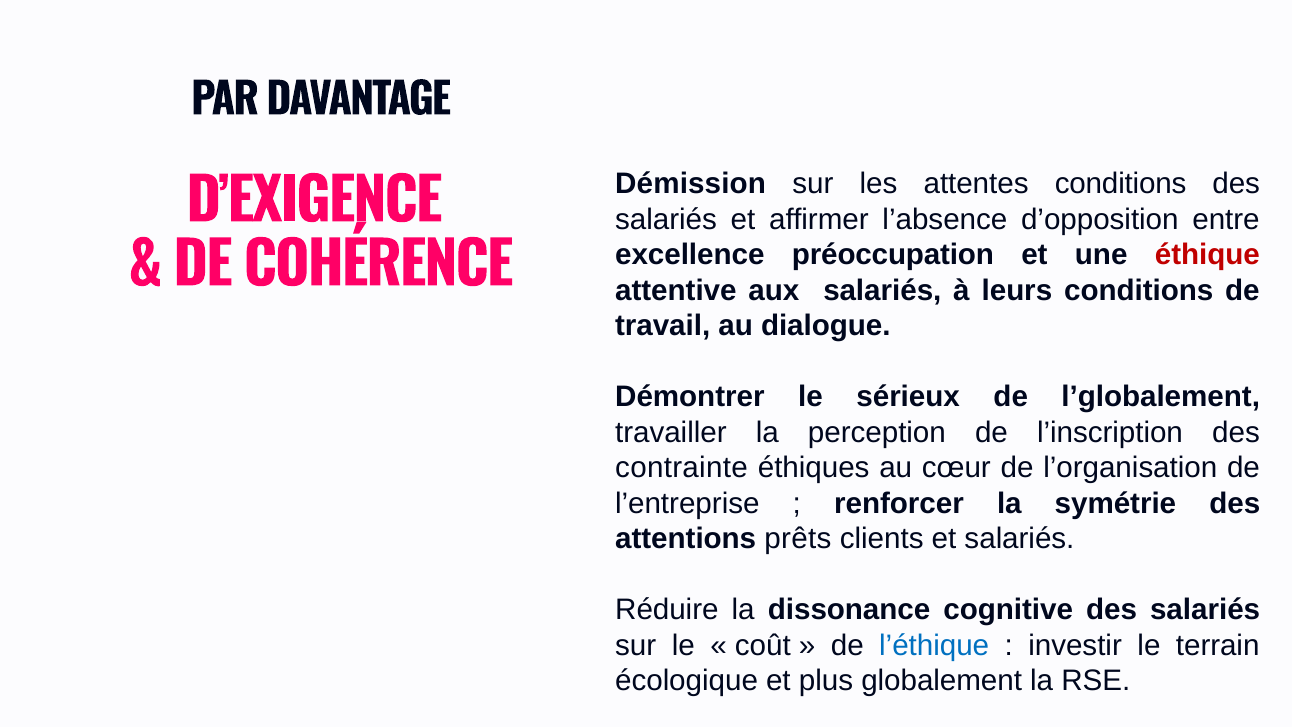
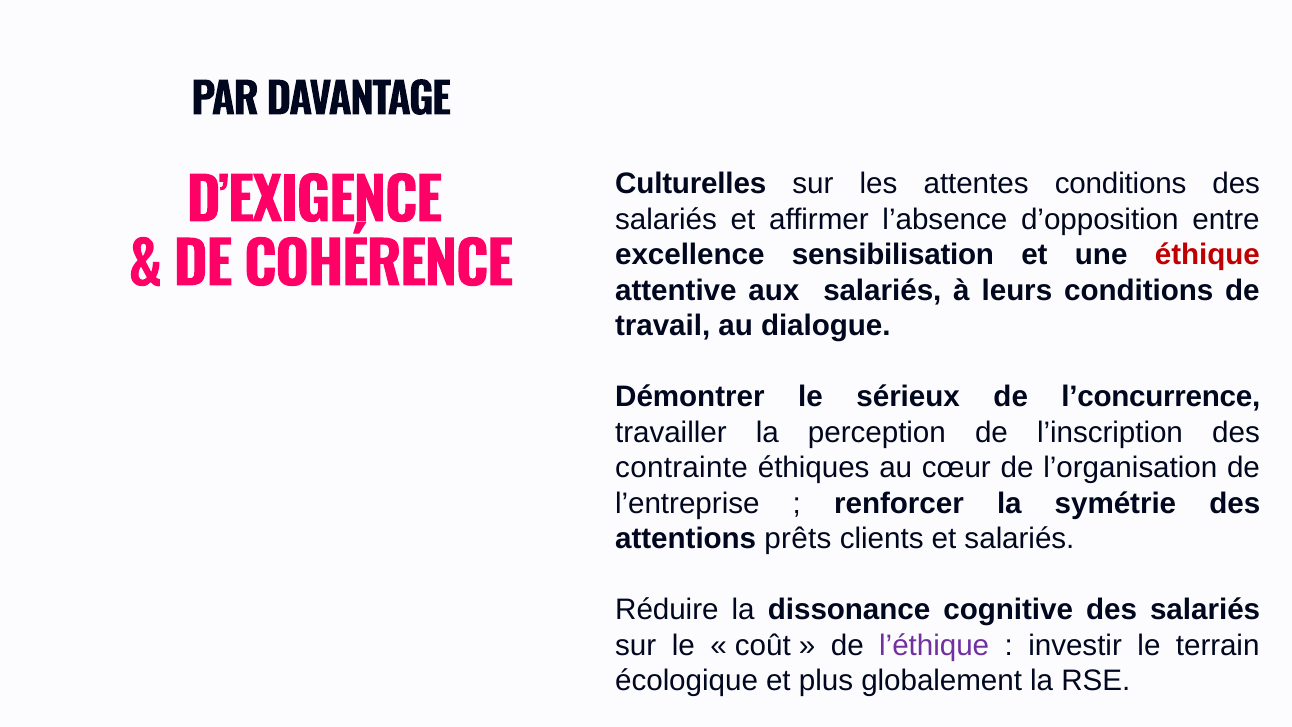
Démission: Démission -> Culturelles (691, 184)
préoccupation: préoccupation -> sensibilisation (893, 255)
l’globalement: l’globalement -> l’concurrence (1161, 397)
l’éthique colour: blue -> purple (934, 645)
